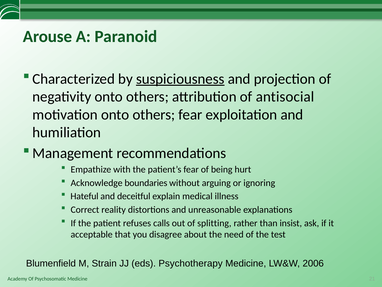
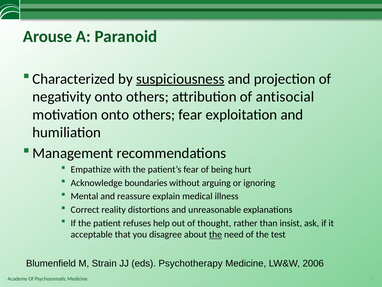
Hateful: Hateful -> Mental (84, 196)
deceitful: deceitful -> reassure (134, 196)
calls: calls -> help (161, 223)
splitting: splitting -> thought (214, 223)
the underline: none -> present (215, 234)
